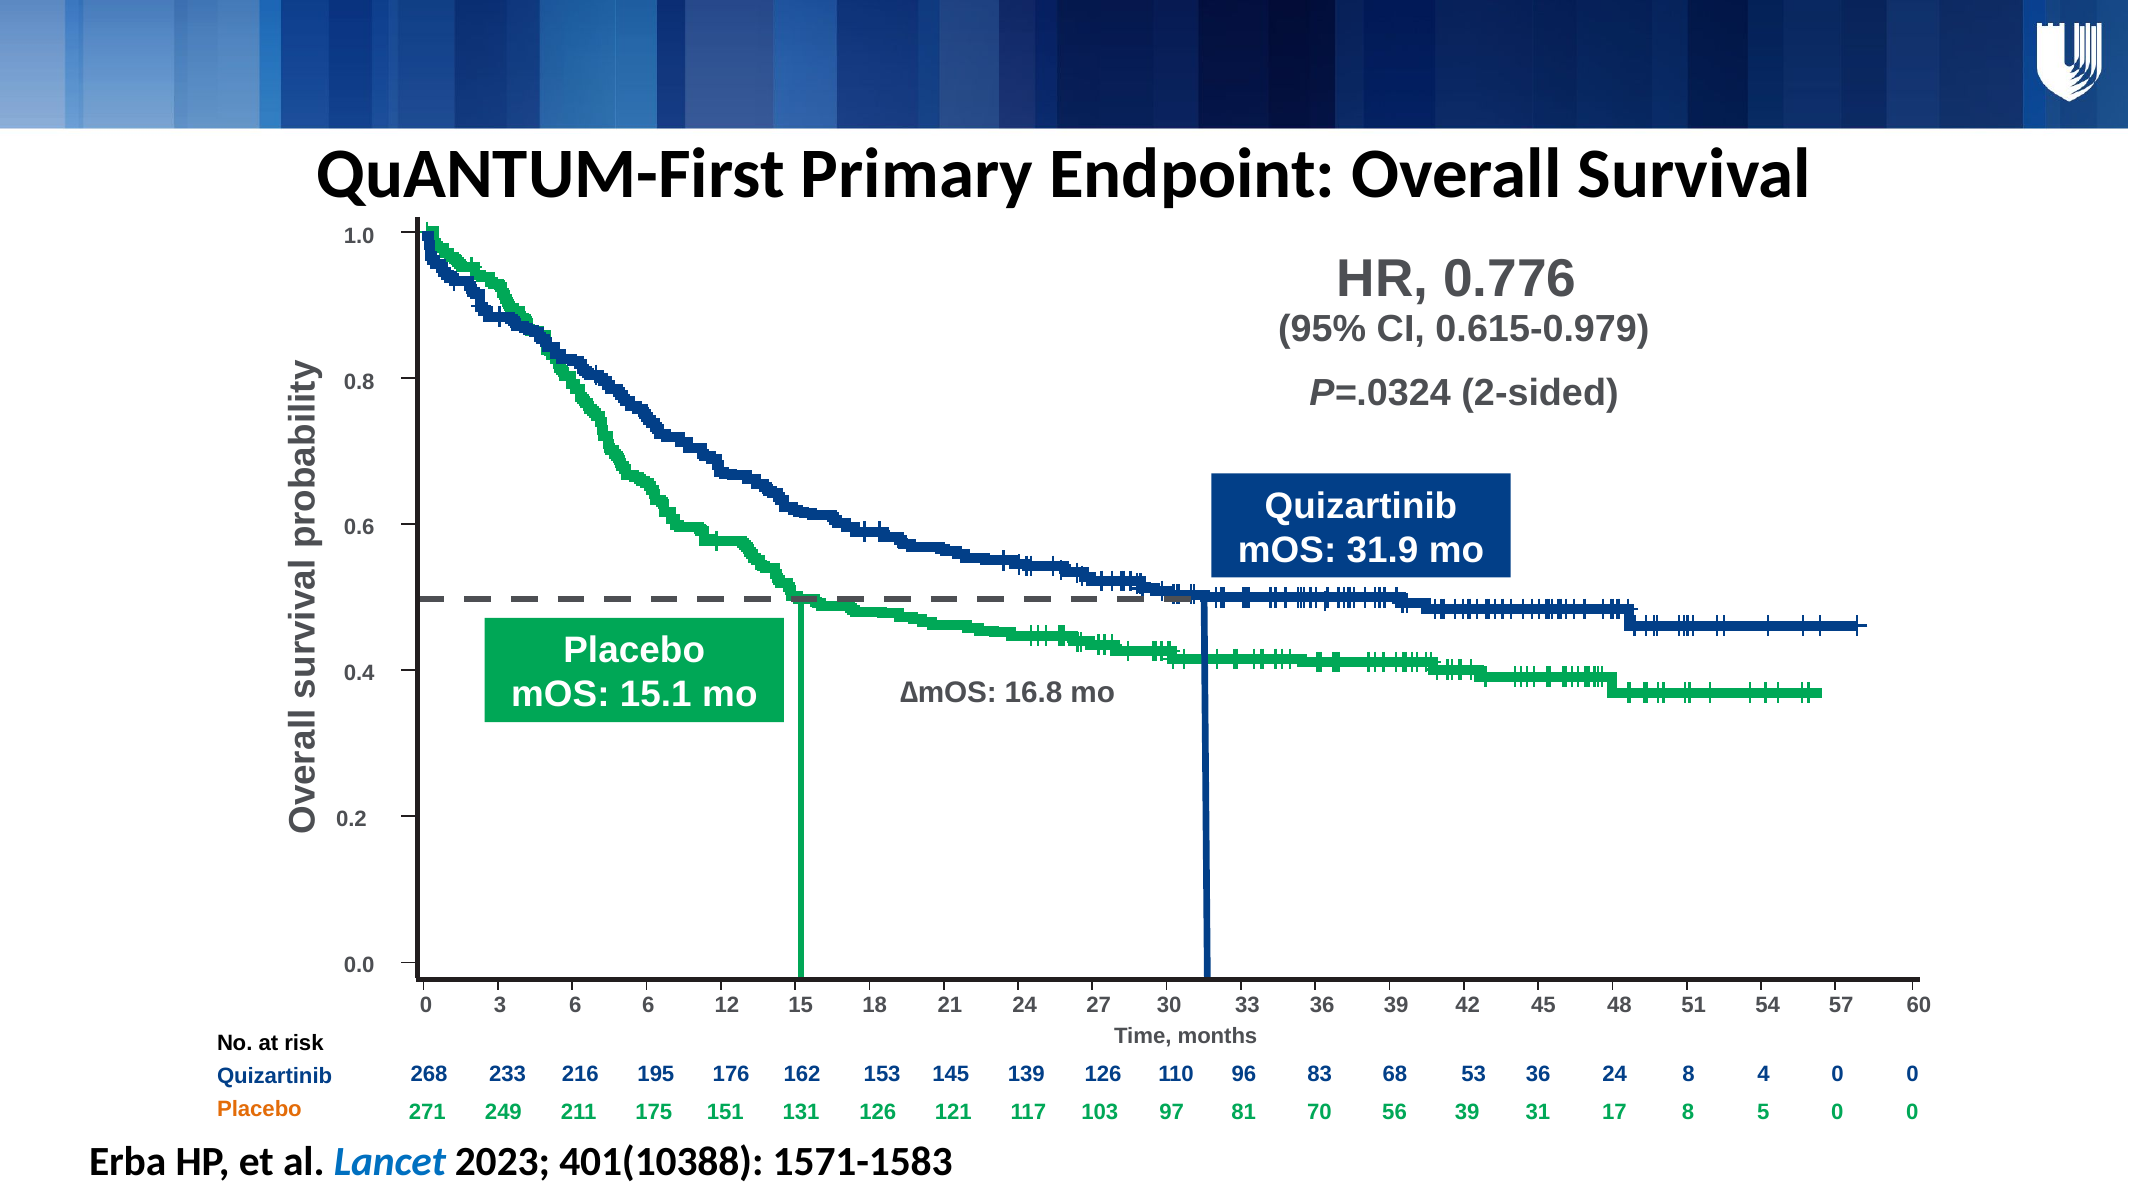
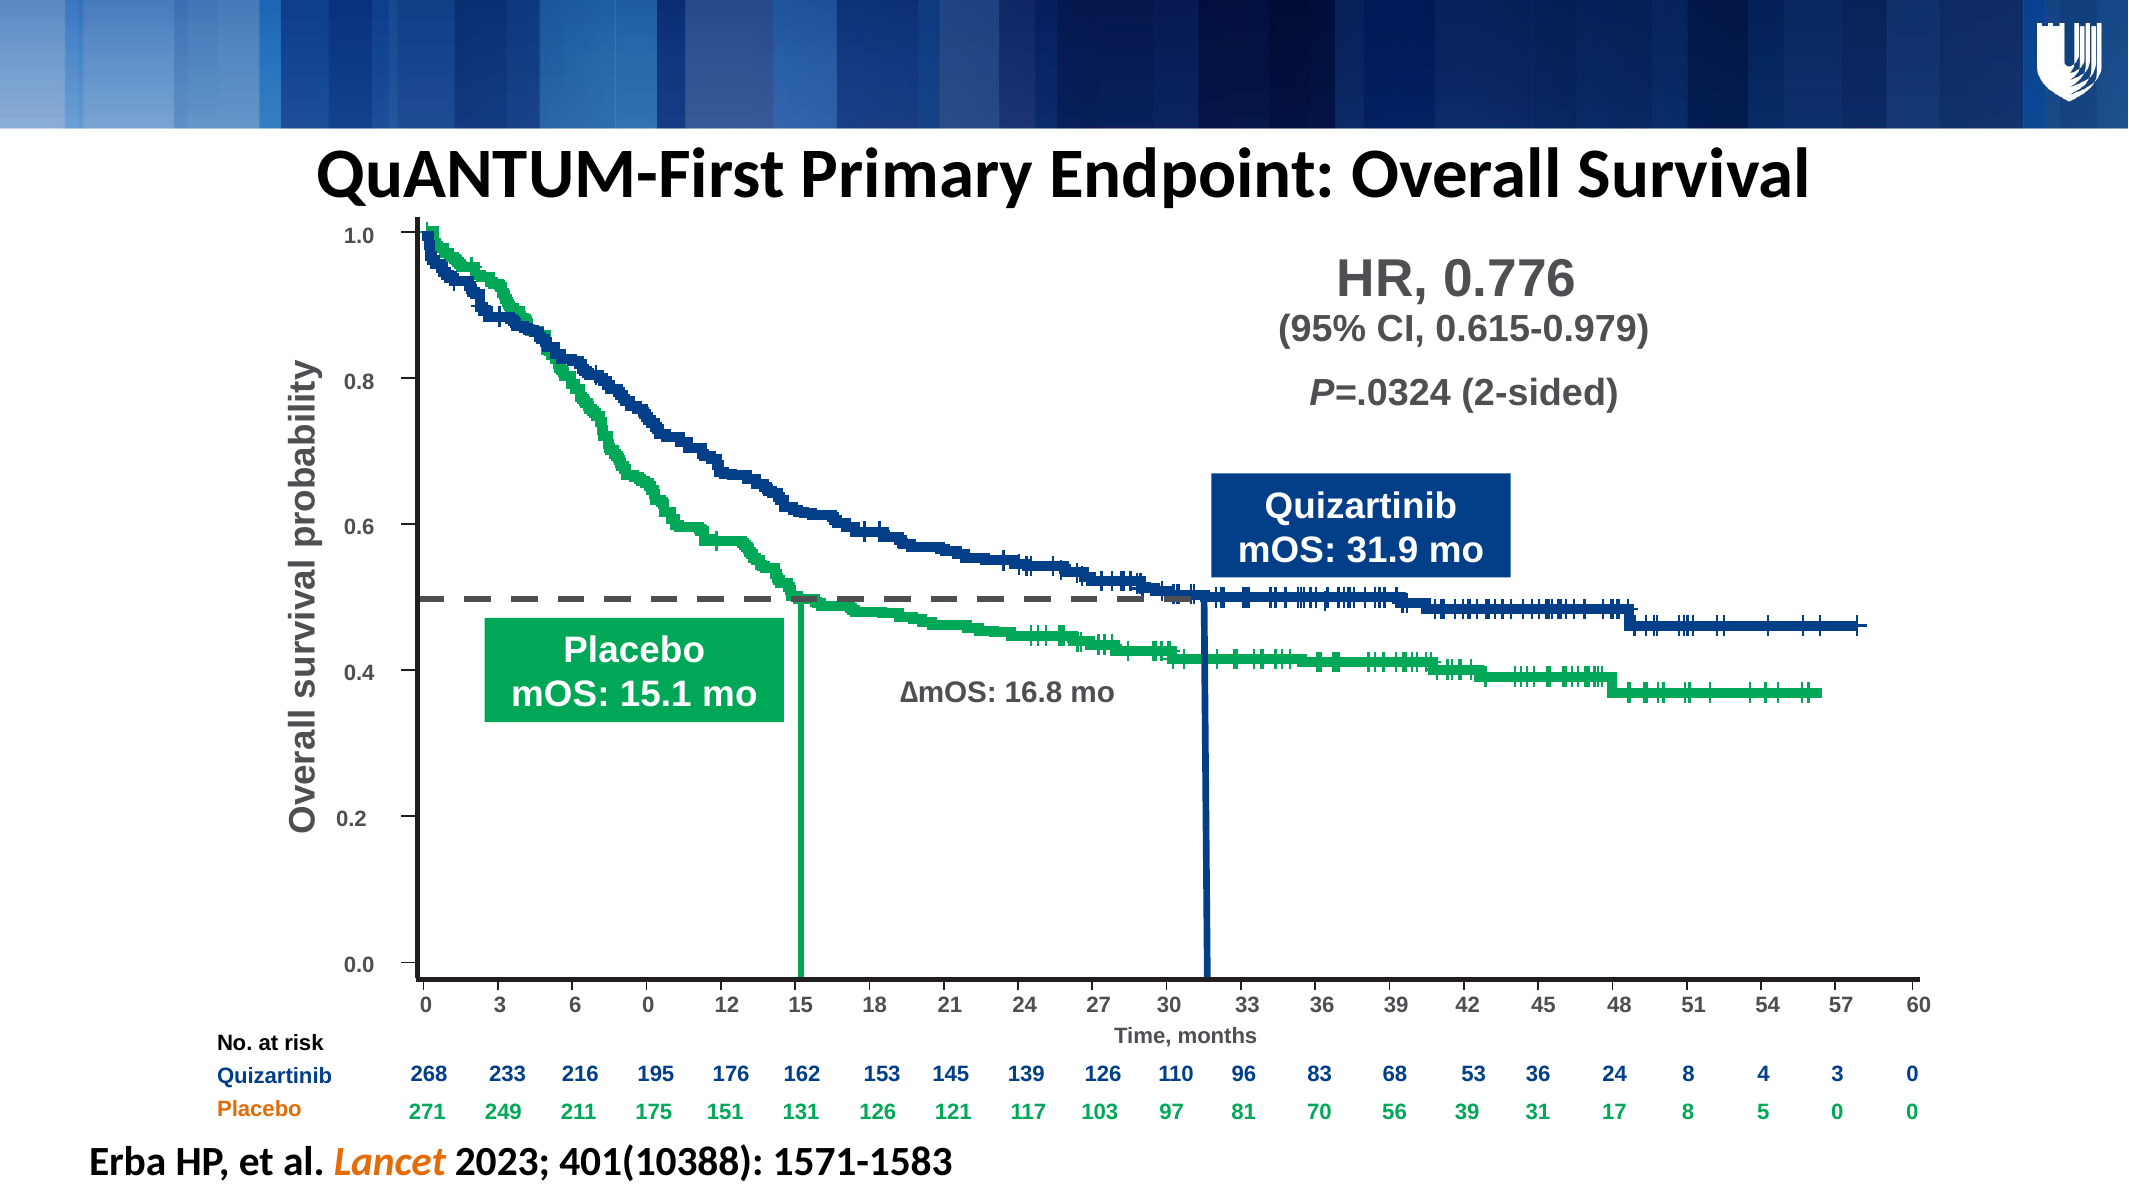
6 6: 6 -> 0 (648, 1006)
4 0: 0 -> 3 (1838, 1075)
Lancet colour: blue -> orange (390, 1163)
